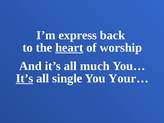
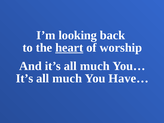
express: express -> looking (78, 35)
It’s underline: present -> none (24, 78)
single: single -> much (67, 78)
Your…: Your… -> Have… (129, 78)
